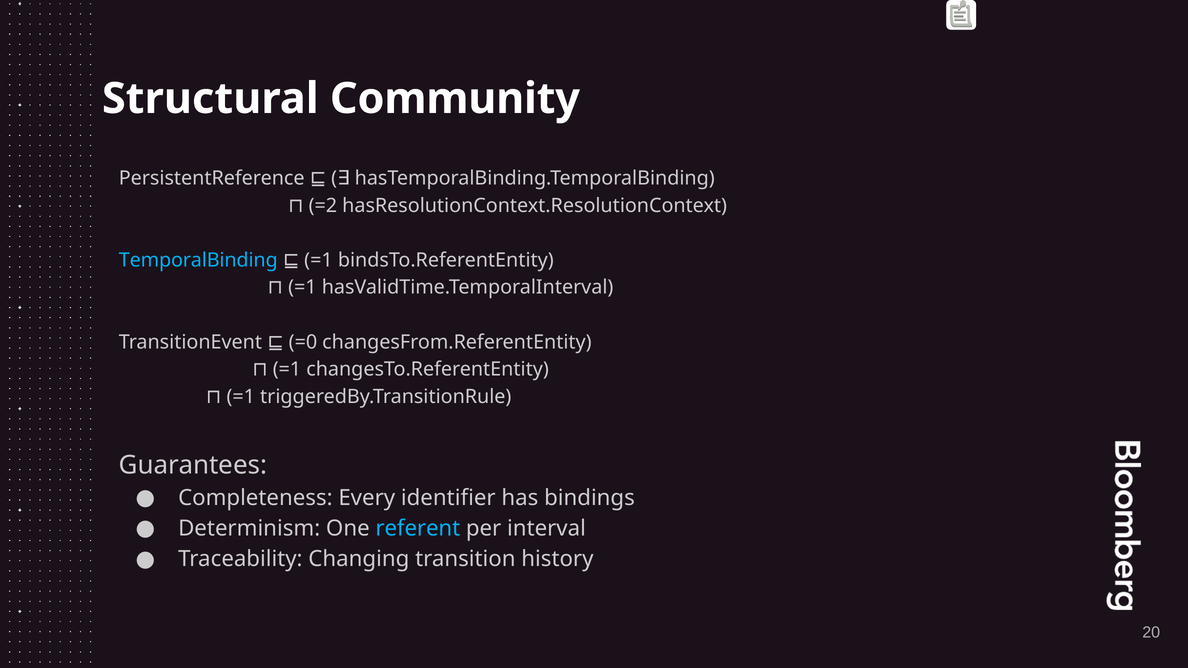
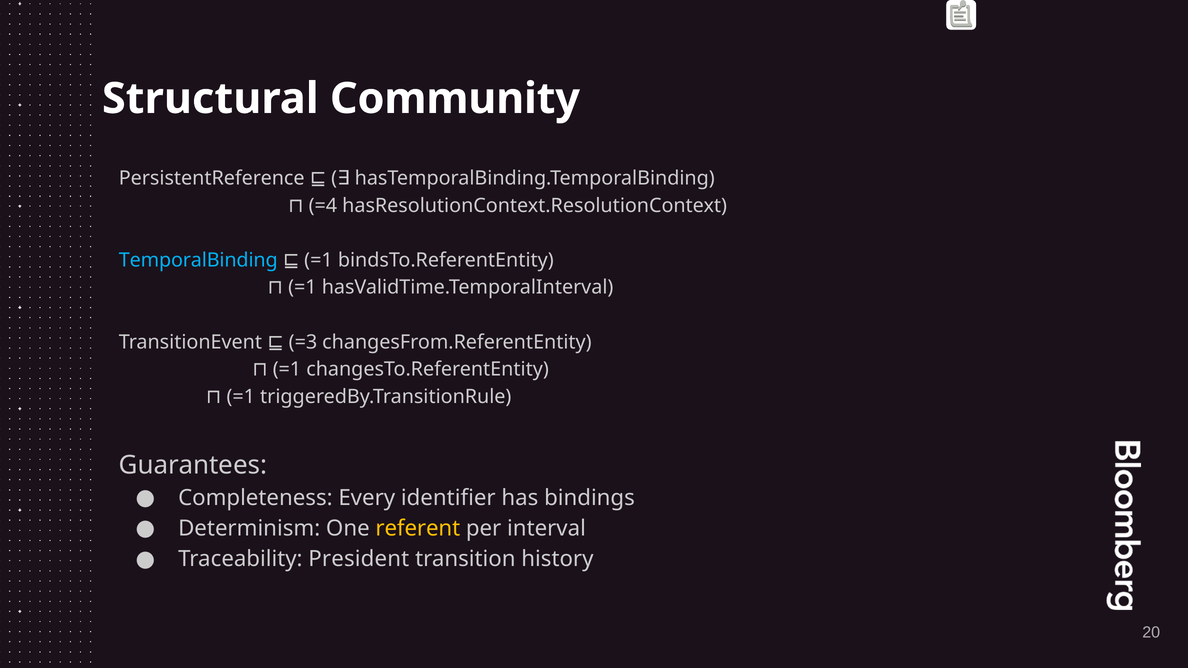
=2: =2 -> =4 (323, 206)
=0: =0 -> =3 (303, 342)
referent colour: light blue -> yellow (418, 529)
Changing: Changing -> President (359, 559)
